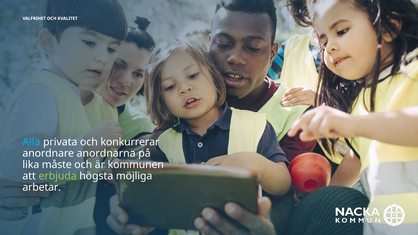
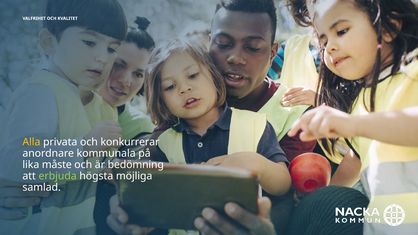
Alla colour: light blue -> yellow (31, 142)
anordnarna: anordnarna -> kommunala (106, 154)
kommunen: kommunen -> bedömning (136, 165)
arbetar: arbetar -> samlad (42, 187)
